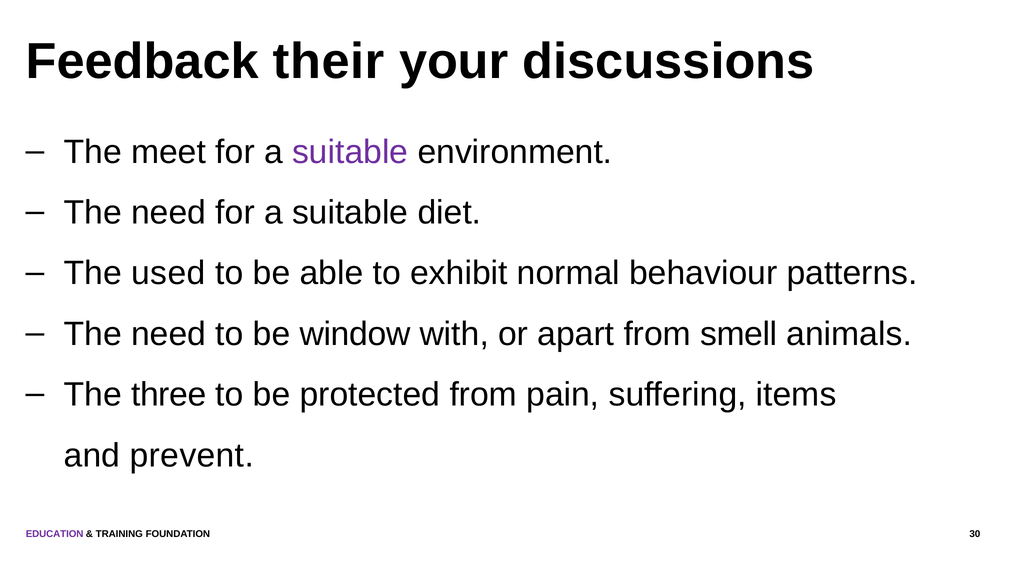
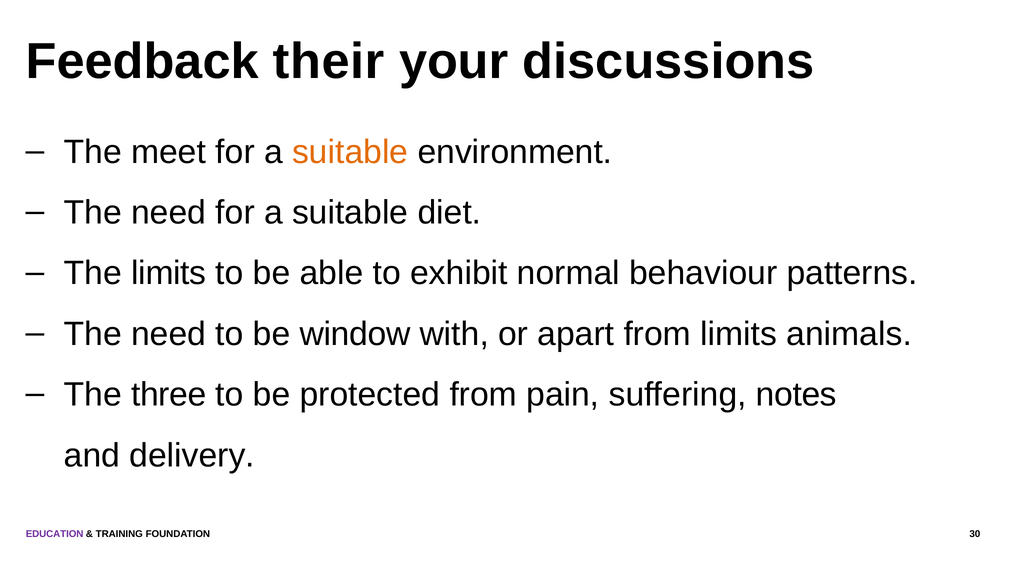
suitable colour: purple -> orange (350, 152)
The used: used -> limits (169, 273)
from smell: smell -> limits (739, 334)
items: items -> notes (796, 395)
prevent: prevent -> delivery (192, 455)
